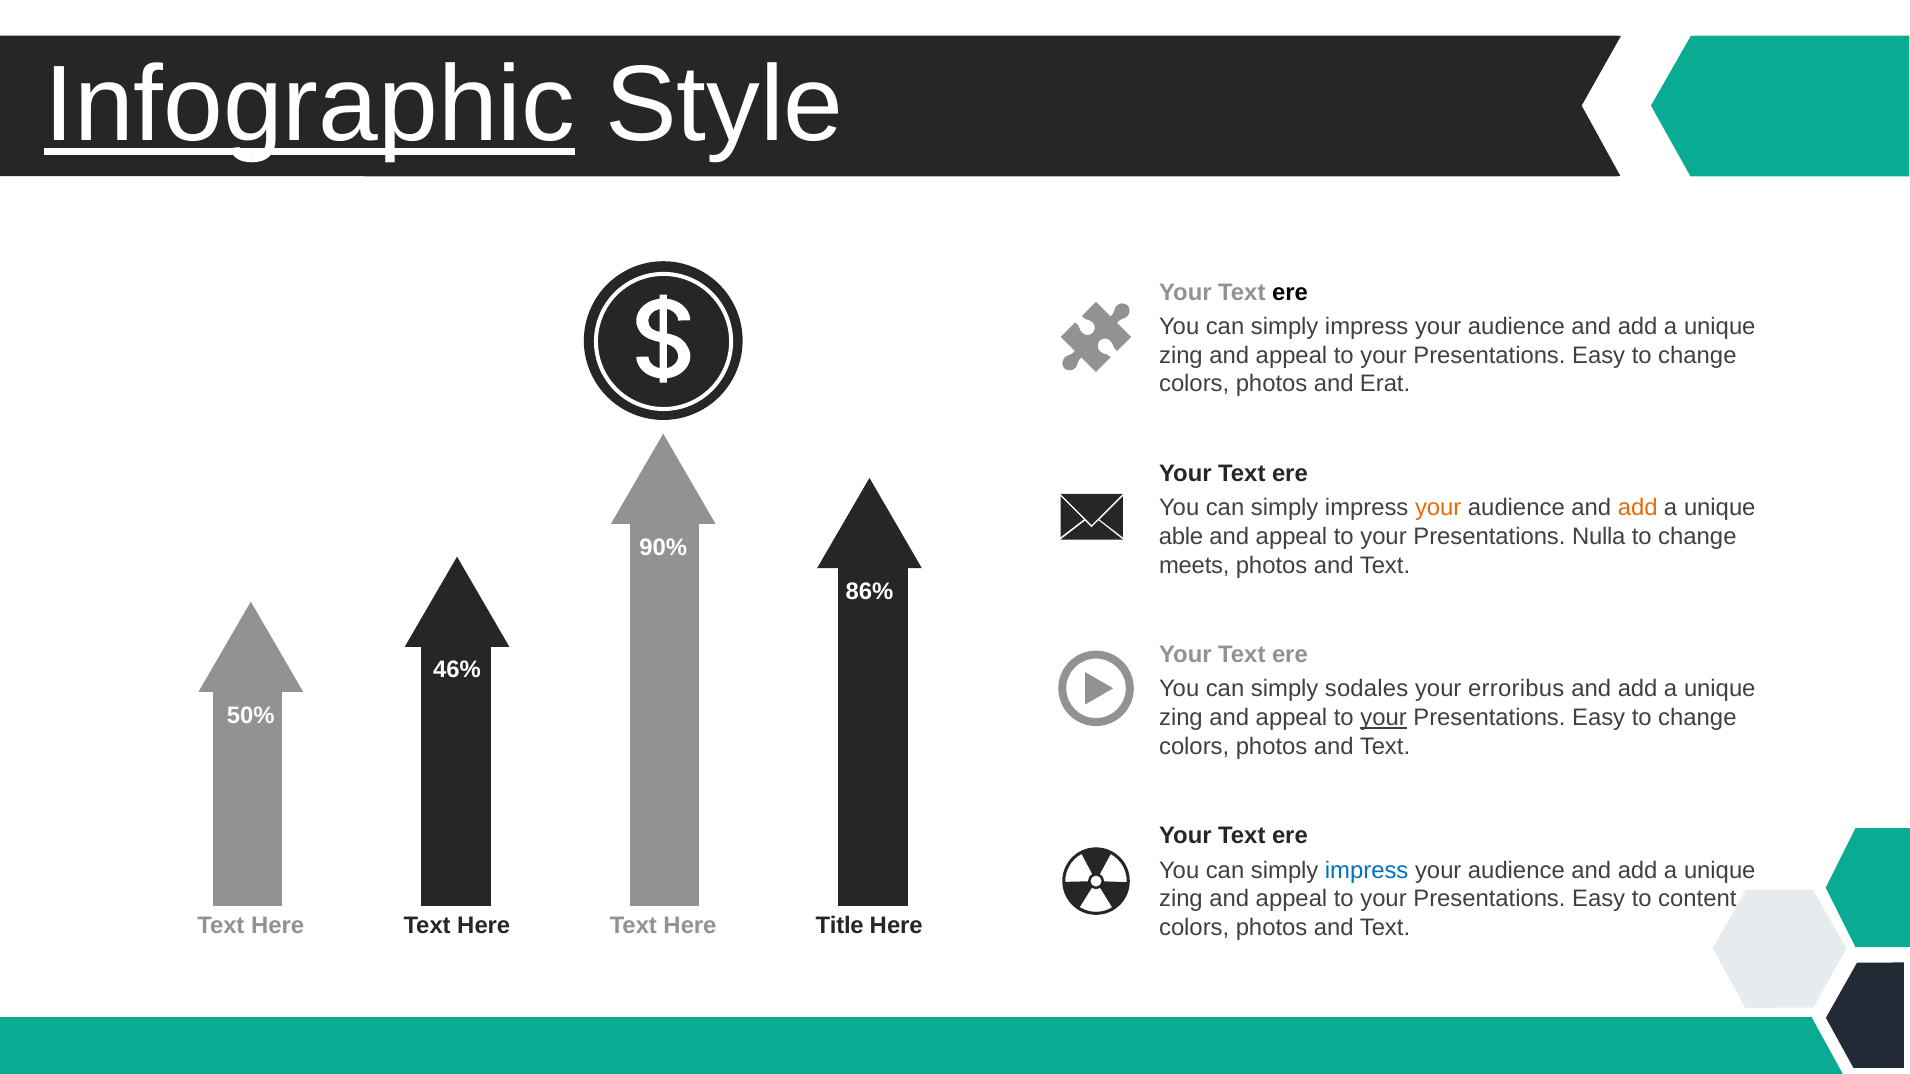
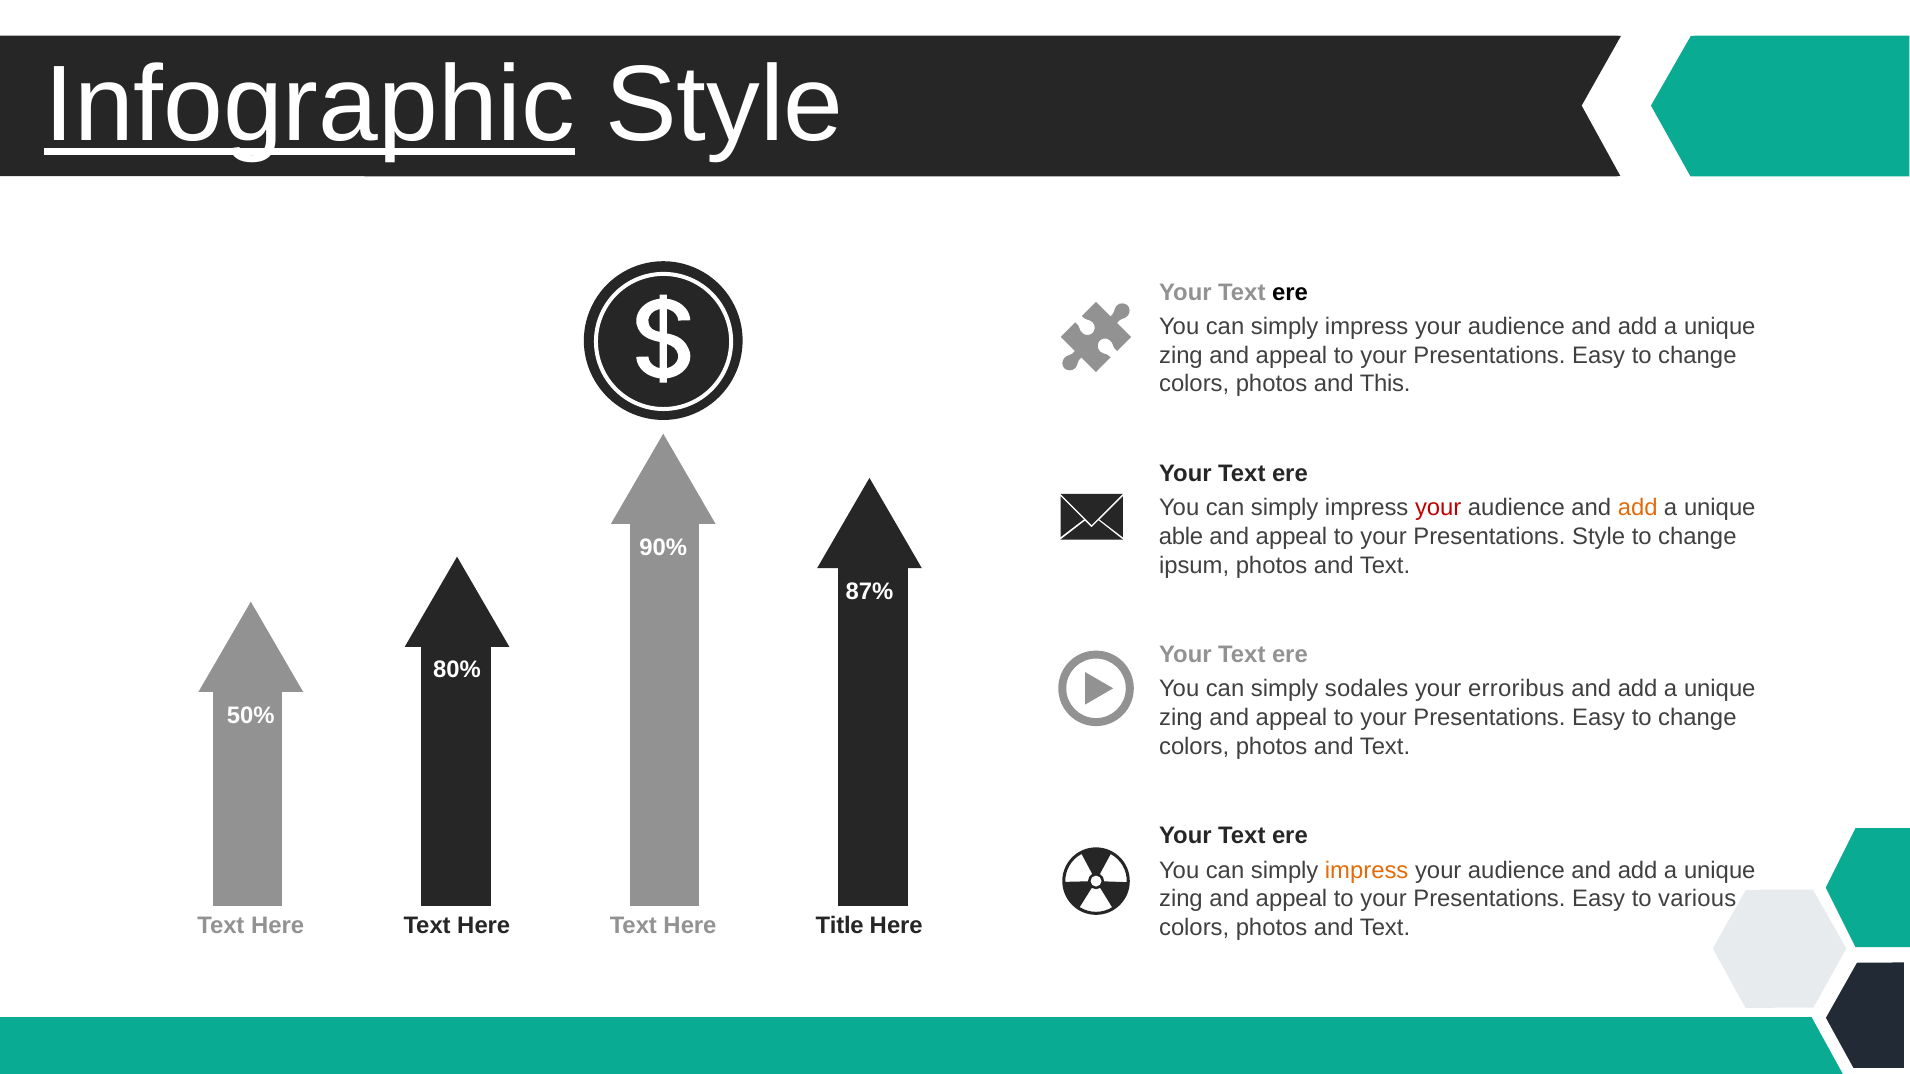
Erat: Erat -> This (1385, 384)
your colour: orange -> red (1438, 508)
Presentations Nulla: Nulla -> Style (1599, 537)
meets: meets -> ipsum (1194, 565)
86%: 86% -> 87% (869, 592)
46%: 46% -> 80% (457, 670)
your underline: present -> none (1384, 718)
impress colour: blue -> orange (1367, 871)
content: content -> various (1697, 899)
